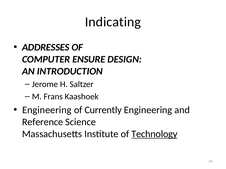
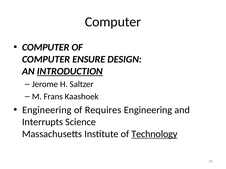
Indicating: Indicating -> Computer (113, 22)
ADDRESSES: ADDRESSES -> COMPUTER (46, 47)
INTRODUCTION underline: none -> present (70, 72)
Currently: Currently -> Requires (103, 110)
Reference: Reference -> Interrupts (43, 122)
